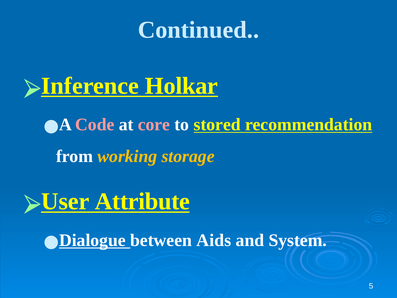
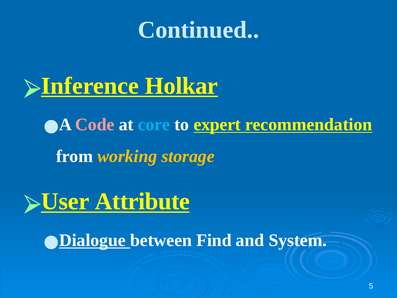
core colour: pink -> light blue (154, 125)
stored: stored -> expert (217, 125)
Aids: Aids -> Find (214, 240)
